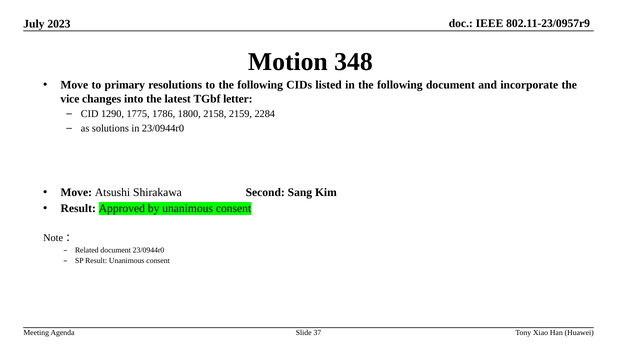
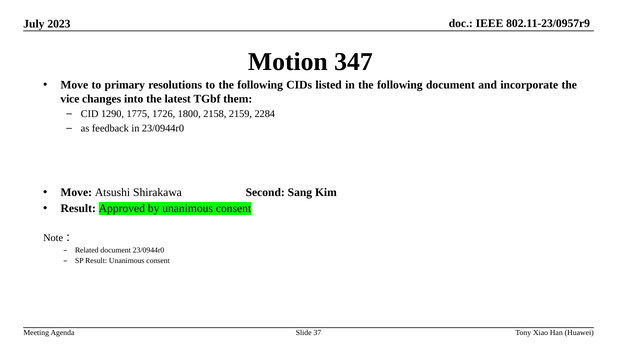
348: 348 -> 347 (353, 62)
letter: letter -> them (238, 99)
1786: 1786 -> 1726 (164, 114)
solutions: solutions -> feedback (110, 128)
